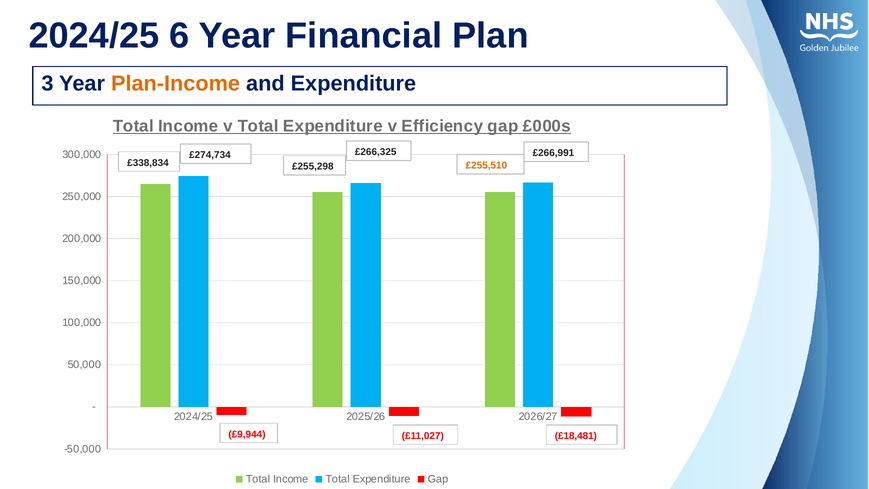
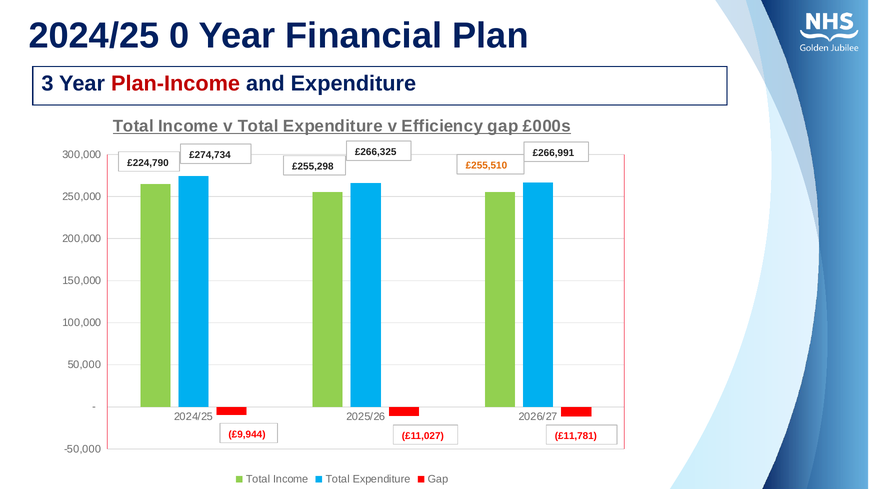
6: 6 -> 0 (179, 36)
Plan-Income colour: orange -> red (176, 84)
£338,834: £338,834 -> £224,790 (148, 163)
£18,481: £18,481 -> £11,781 (576, 436)
